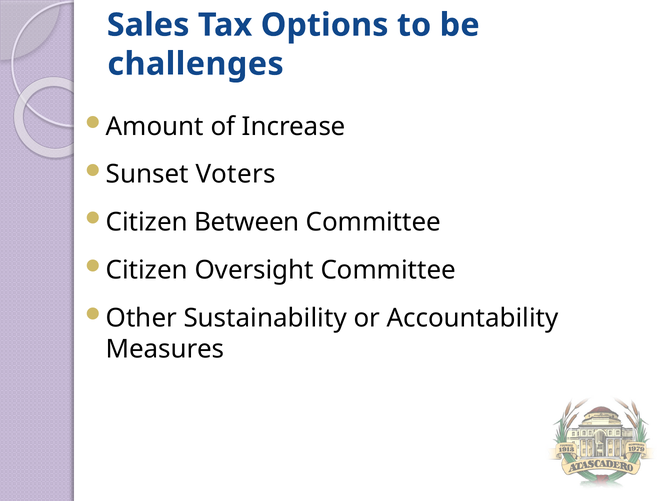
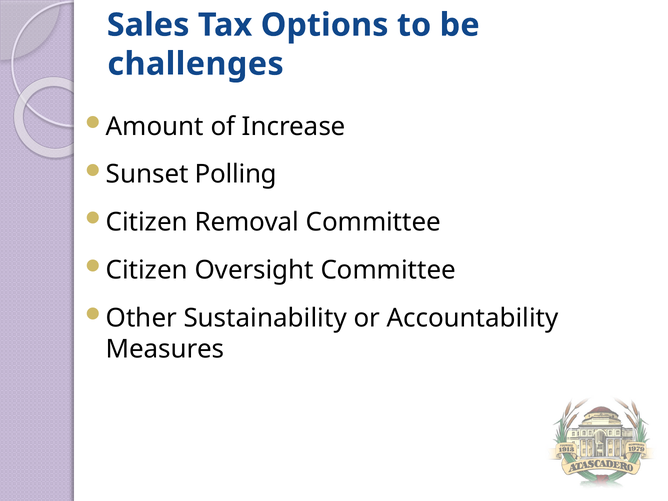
Voters: Voters -> Polling (236, 174)
Between: Between -> Removal (247, 222)
